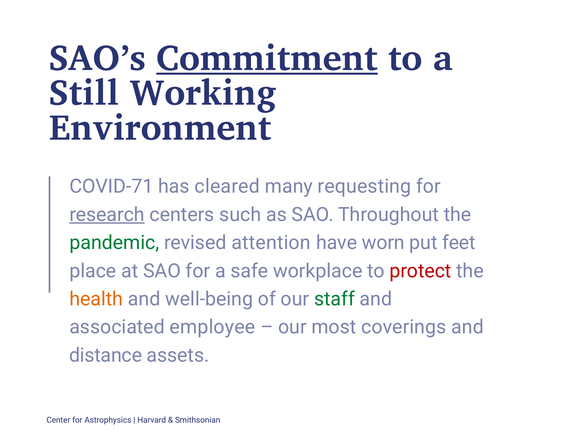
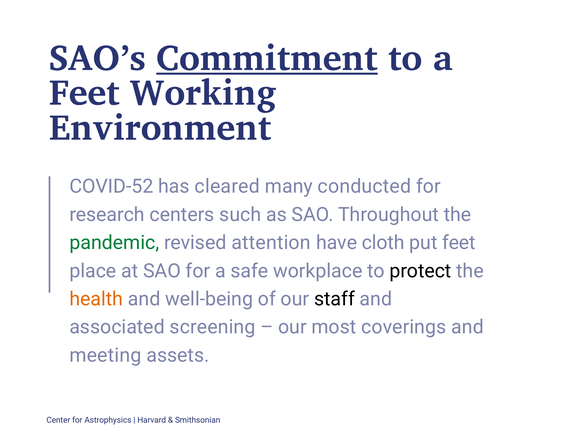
Still: Still -> Feet (84, 93)
COVID-71: COVID-71 -> COVID-52 (111, 187)
requesting: requesting -> conducted (364, 187)
research underline: present -> none (107, 215)
worn: worn -> cloth (383, 243)
protect colour: red -> black (420, 271)
staff colour: green -> black (334, 299)
employee: employee -> screening (213, 327)
distance: distance -> meeting (105, 356)
